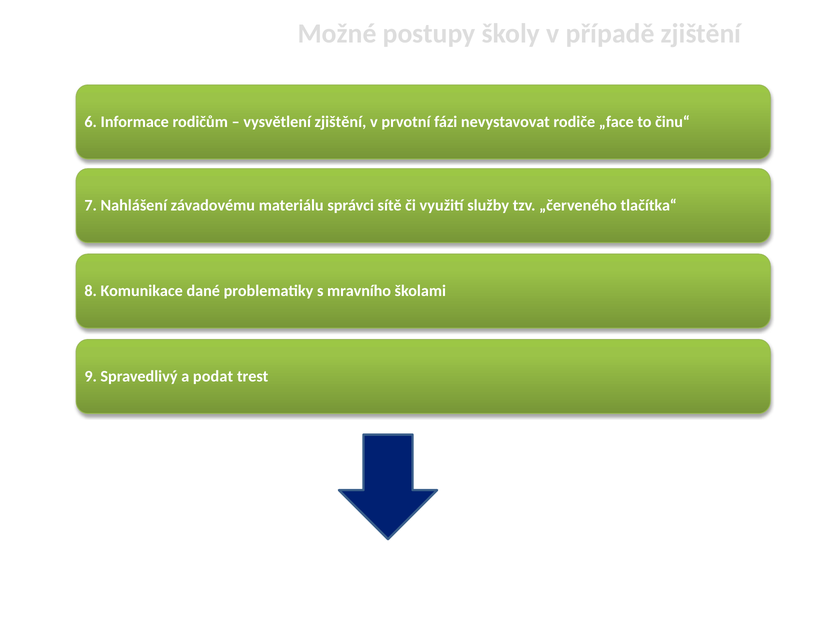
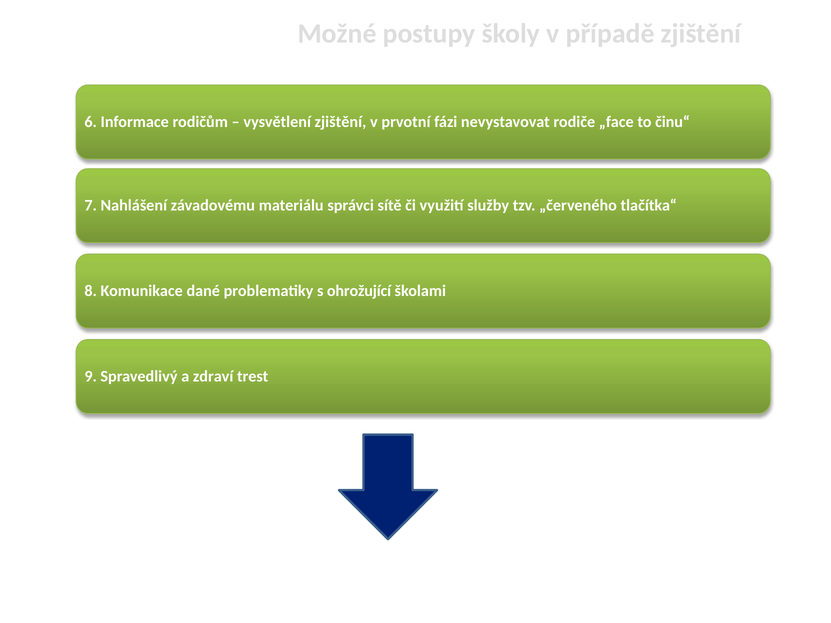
mravního: mravního -> ohrožující (359, 291)
podat: podat -> zdraví (213, 377)
